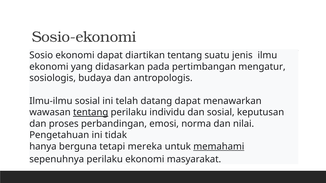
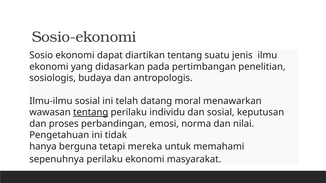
mengatur: mengatur -> penelitian (262, 67)
datang dapat: dapat -> moral (188, 101)
memahami underline: present -> none (219, 147)
